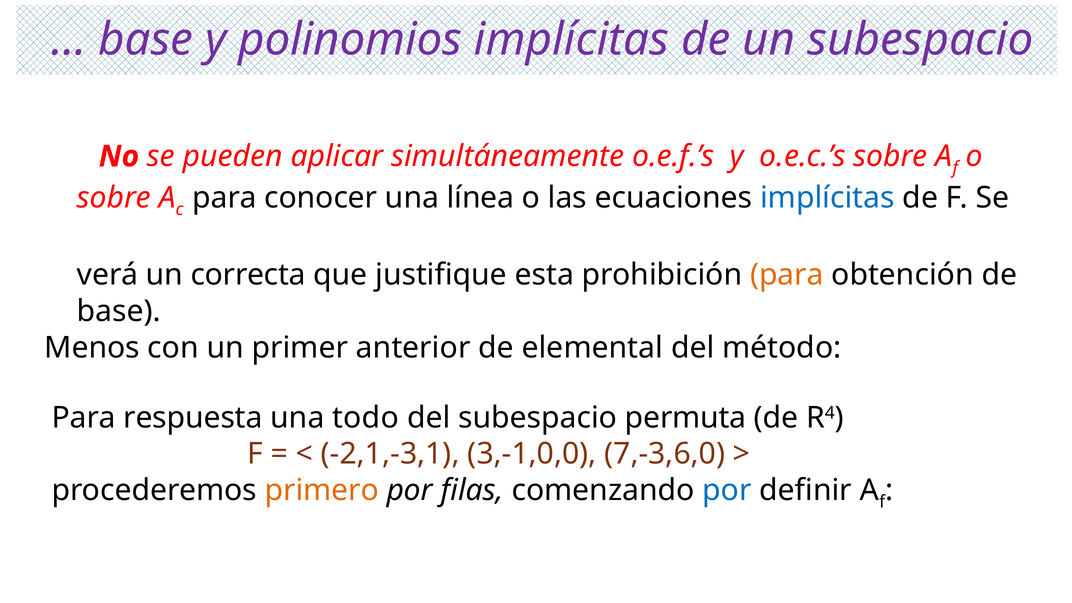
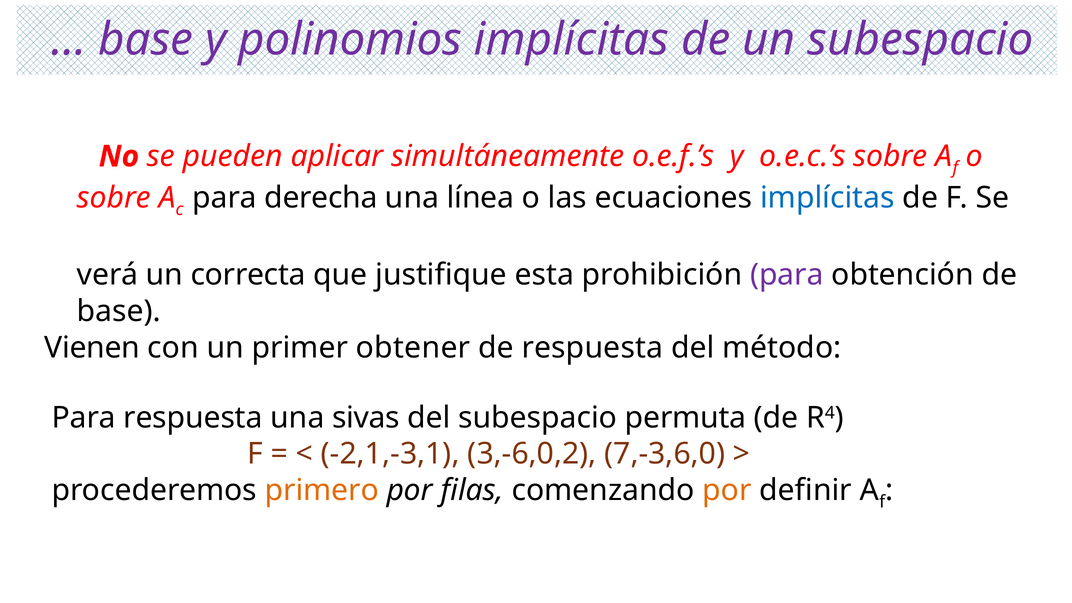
conocer: conocer -> derecha (321, 198)
para colour: orange -> purple (787, 275)
Menos: Menos -> Vienen (92, 348)
anterior: anterior -> obtener (413, 348)
de elemental: elemental -> respuesta (592, 348)
todo: todo -> sivas (366, 418)
3,-1,0,0: 3,-1,0,0 -> 3,-6,0,2 (532, 454)
por colour: blue -> orange (727, 490)
